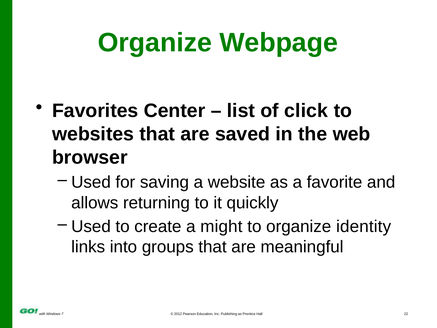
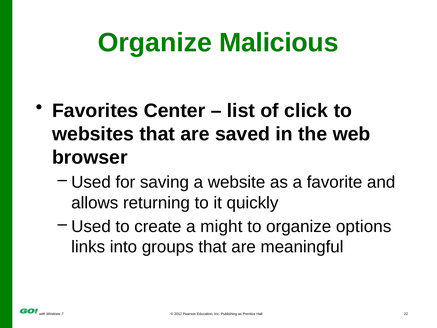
Webpage: Webpage -> Malicious (279, 43)
identity: identity -> options (364, 226)
